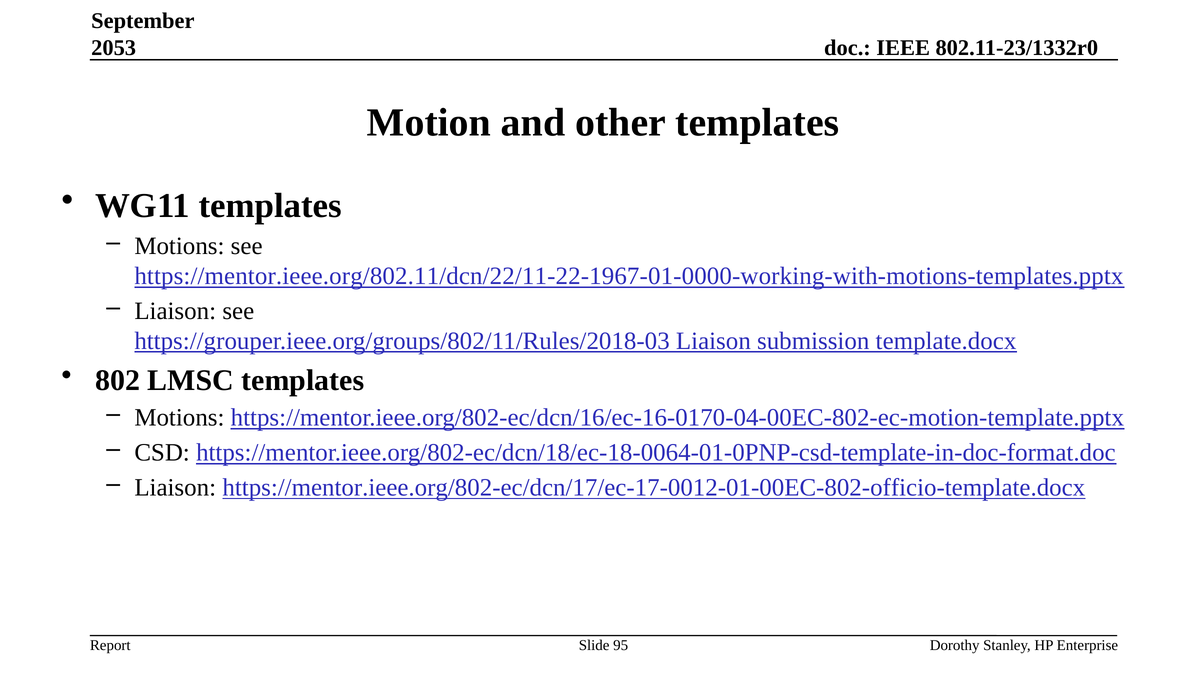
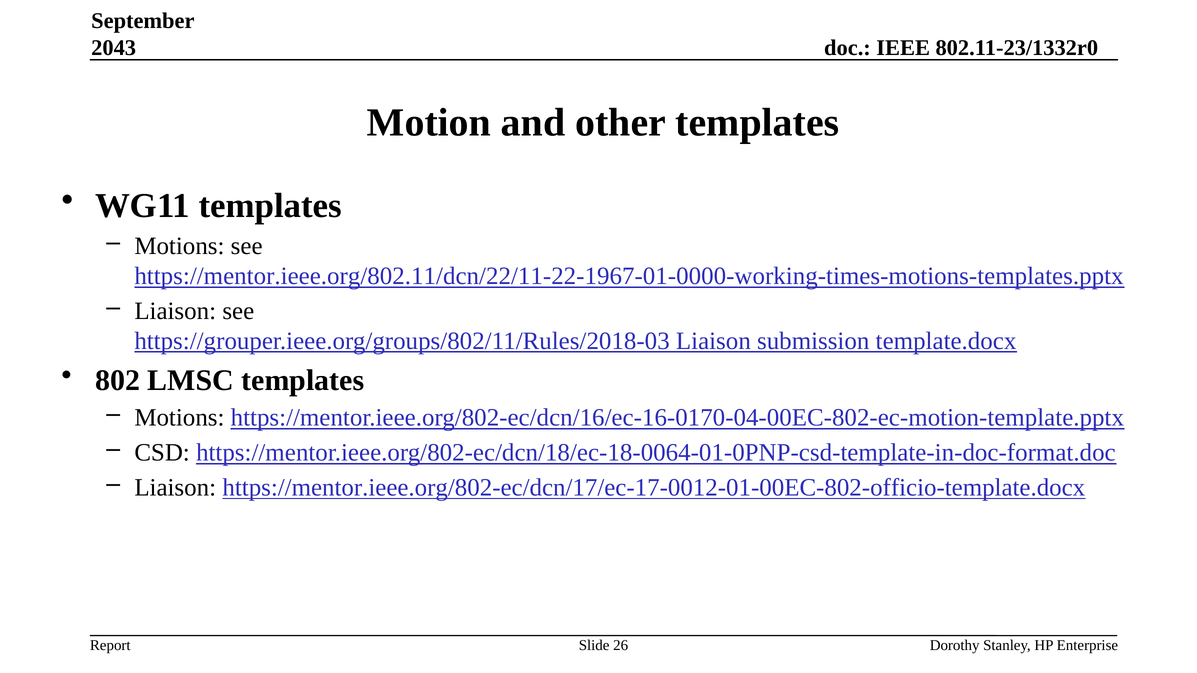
2053: 2053 -> 2043 (114, 48)
https://mentor.ieee.org/802.11/dcn/22/11-22-1967-01-0000-working-with-motions-templates.pptx: https://mentor.ieee.org/802.11/dcn/22/11-22-1967-01-0000-working-with-motions-templates.pptx -> https://mentor.ieee.org/802.11/dcn/22/11-22-1967-01-0000-working-times-motions-templates.pptx (629, 276)
95: 95 -> 26 (621, 646)
